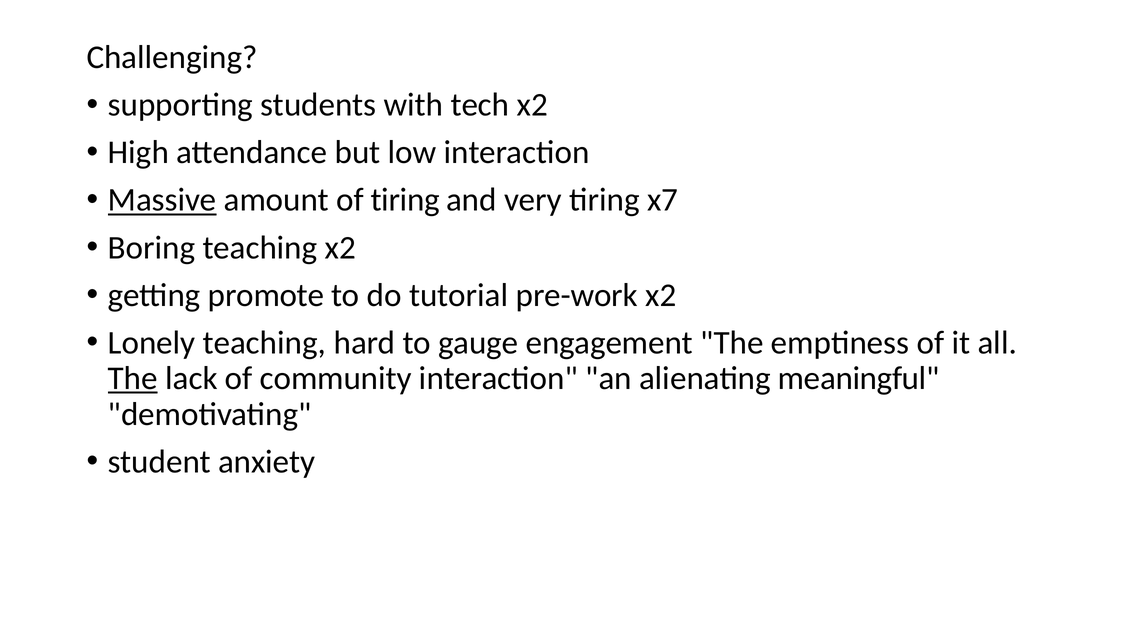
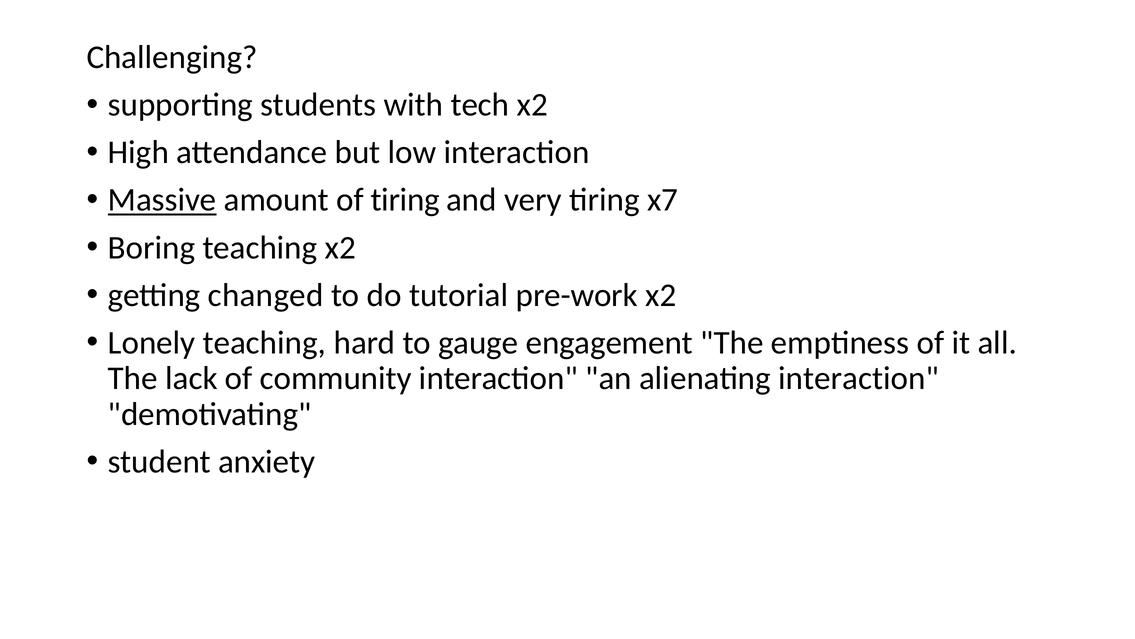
promote: promote -> changed (266, 295)
The underline: present -> none (133, 378)
alienating meaningful: meaningful -> interaction (858, 378)
